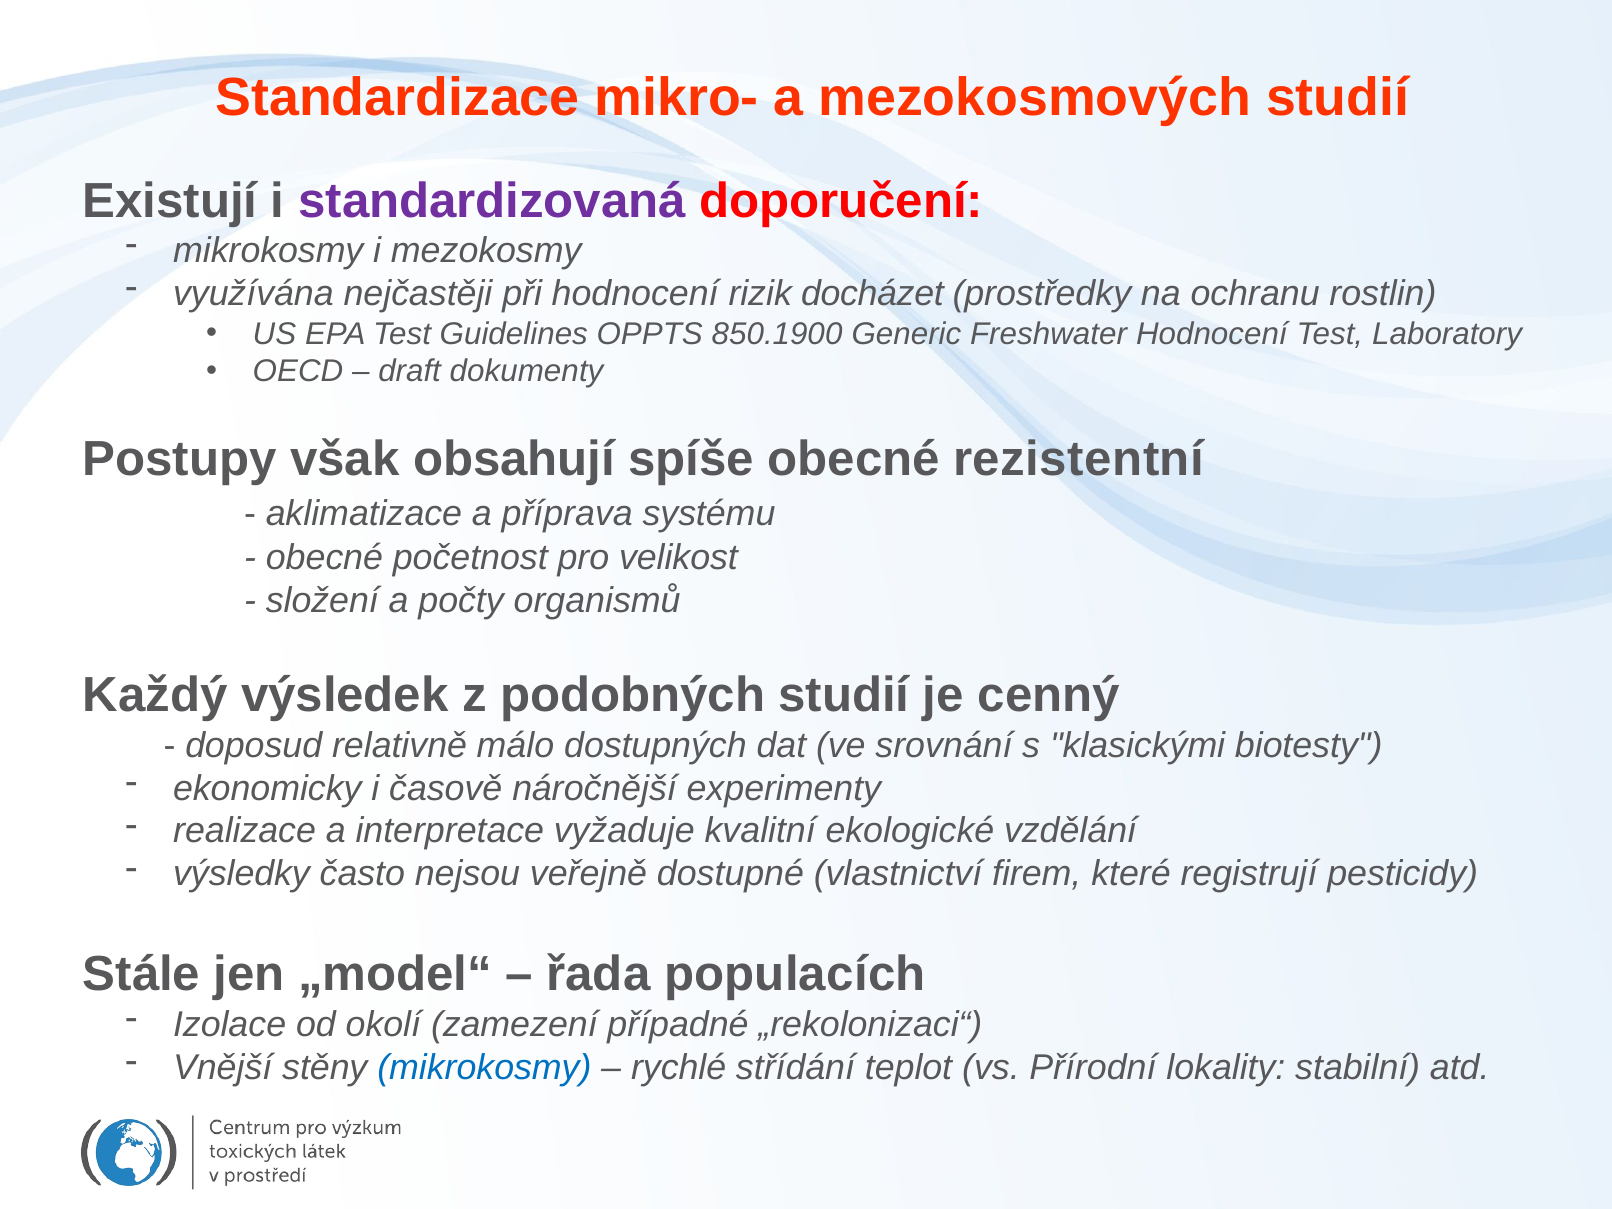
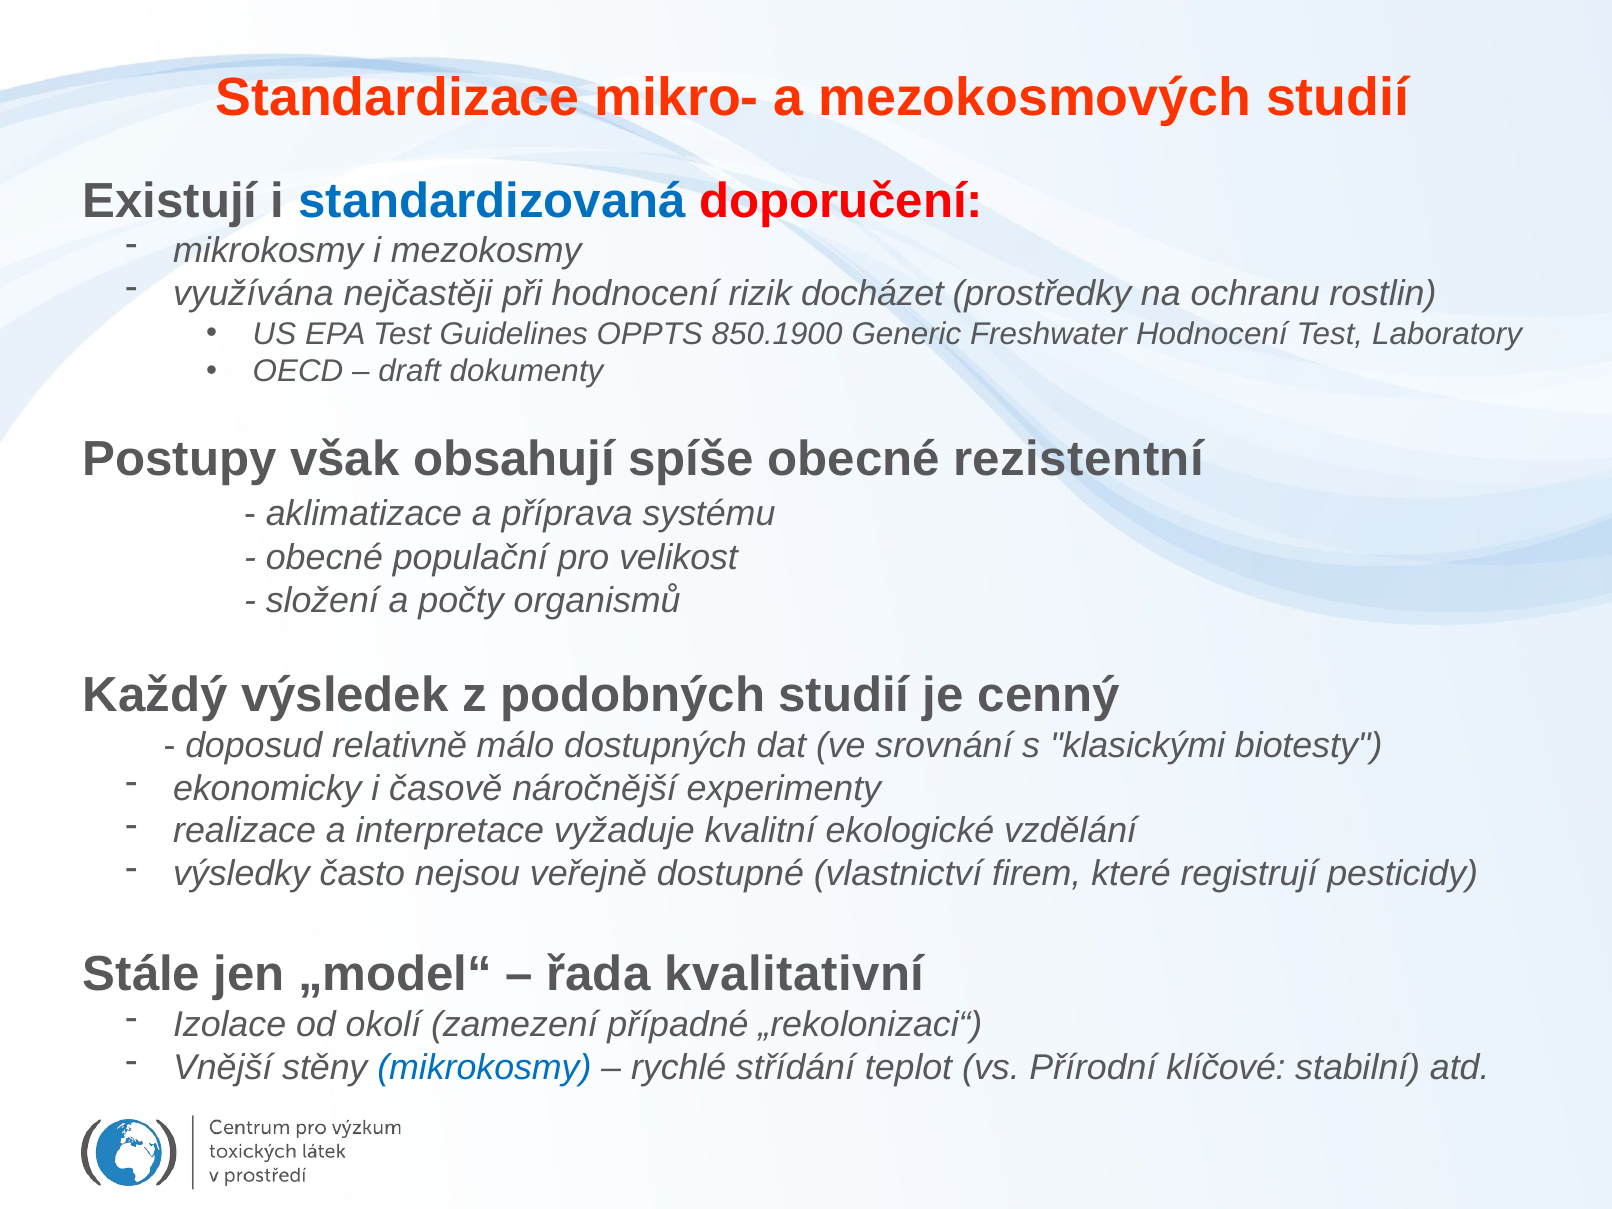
standardizovaná colour: purple -> blue (492, 201)
početnost: početnost -> populační (470, 557)
populacích: populacích -> kvalitativní (795, 974)
lokality: lokality -> klíčové (1226, 1068)
